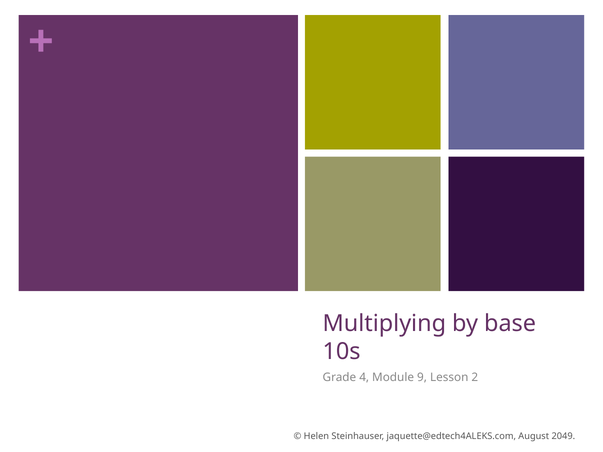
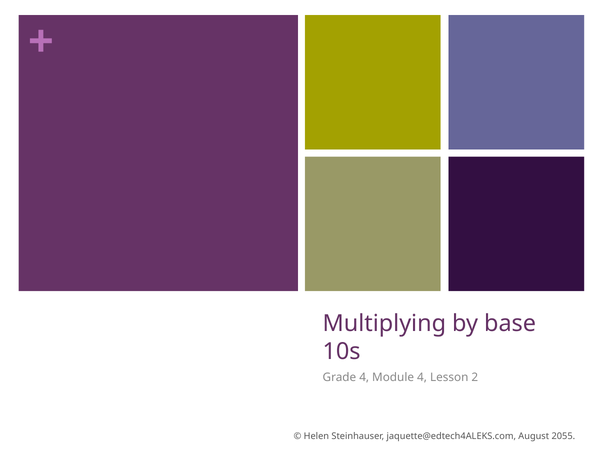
Module 9: 9 -> 4 (422, 378)
2049: 2049 -> 2055 (563, 436)
